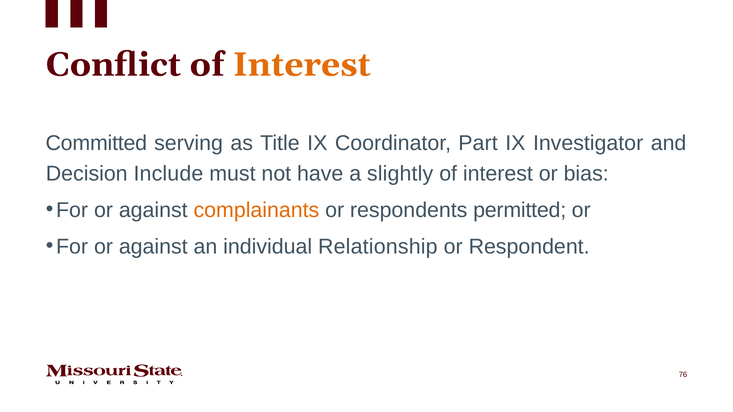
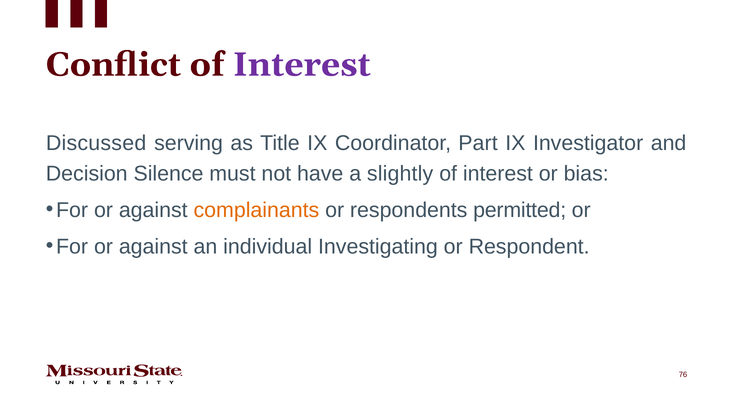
Interest colour: orange -> purple (302, 65)
Committed: Committed -> Discussed (96, 143)
Include: Include -> Silence (169, 174)
Relationship: Relationship -> Investigating (378, 247)
